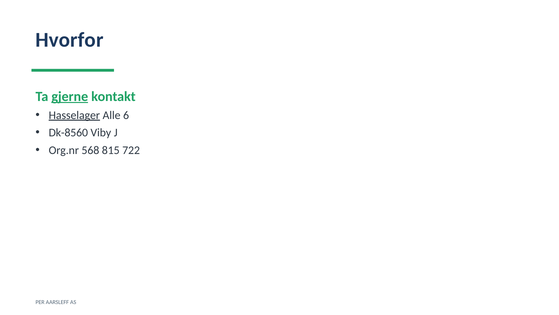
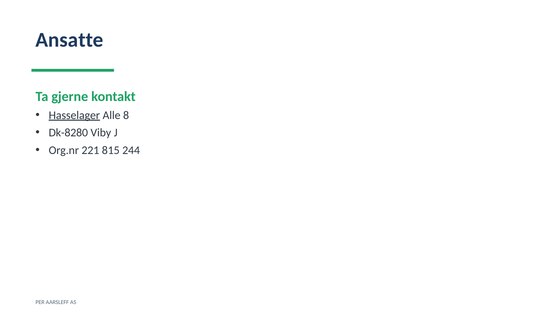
Hvorfor: Hvorfor -> Ansatte (70, 40)
gjerne underline: present -> none (70, 96)
6: 6 -> 8 (126, 115)
Dk-8560: Dk-8560 -> Dk-8280 (68, 132)
568: 568 -> 221 (90, 150)
722: 722 -> 244 (131, 150)
